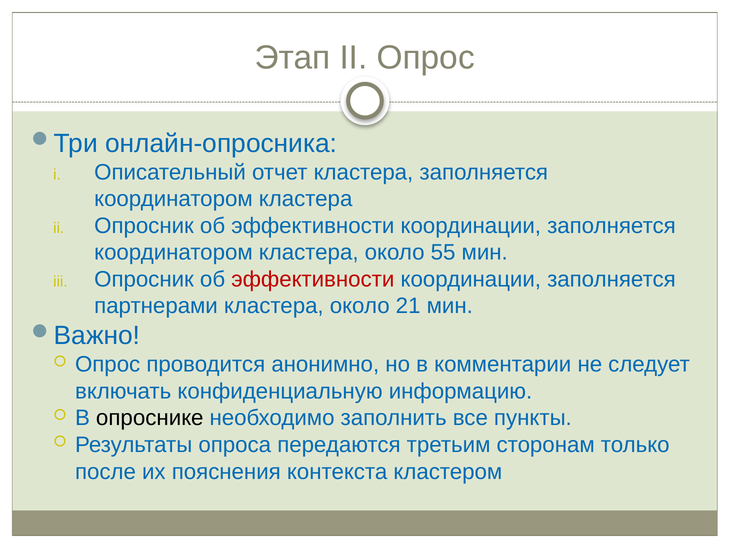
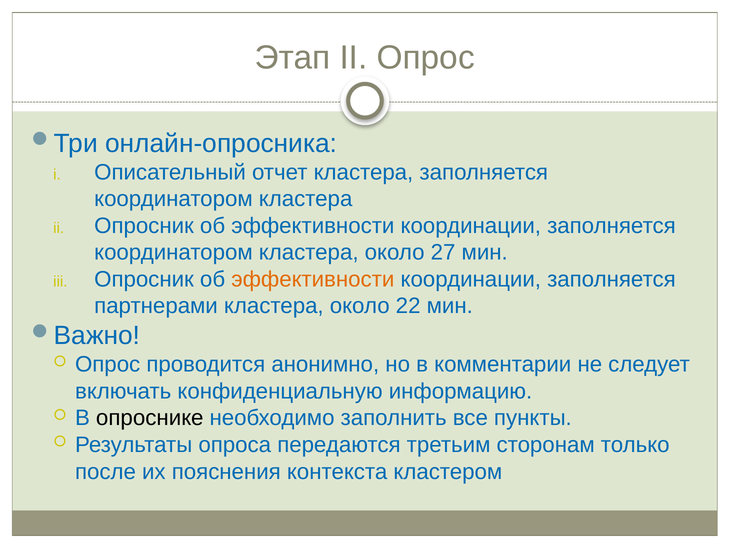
55: 55 -> 27 (443, 252)
эффективности colour: red -> orange (313, 279)
21: 21 -> 22 (408, 306)
